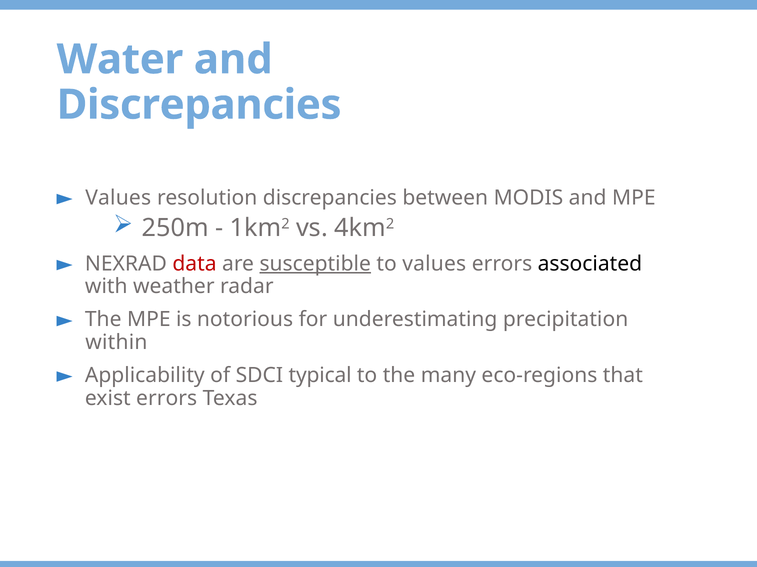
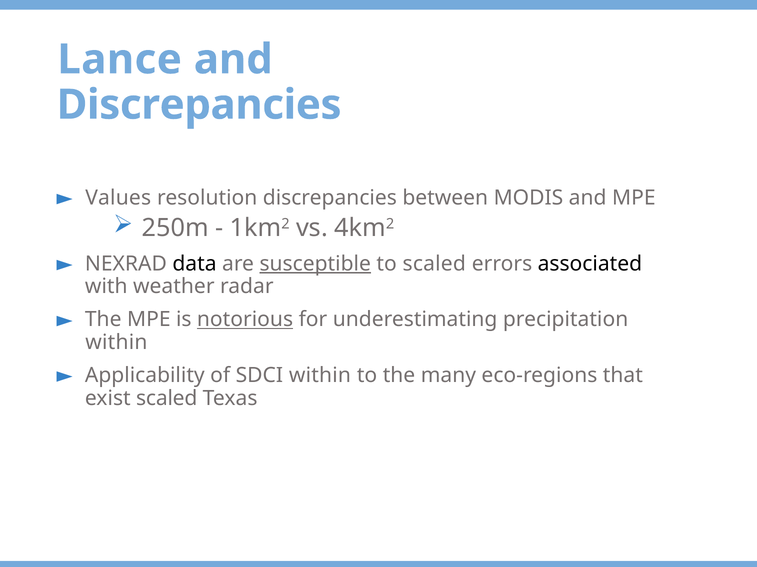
Water: Water -> Lance (120, 60)
data colour: red -> black (194, 264)
to values: values -> scaled (434, 264)
notorious underline: none -> present (245, 320)
SDCI typical: typical -> within (320, 376)
exist errors: errors -> scaled (167, 399)
